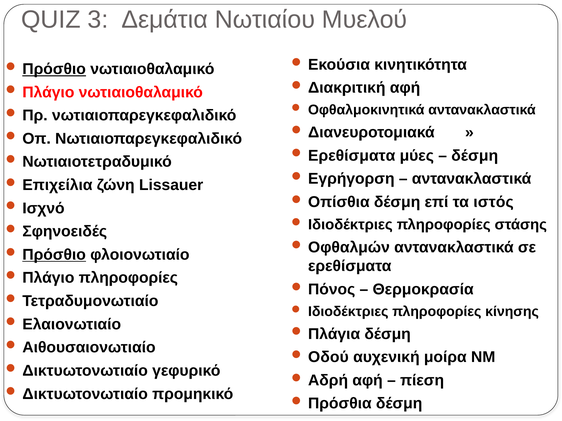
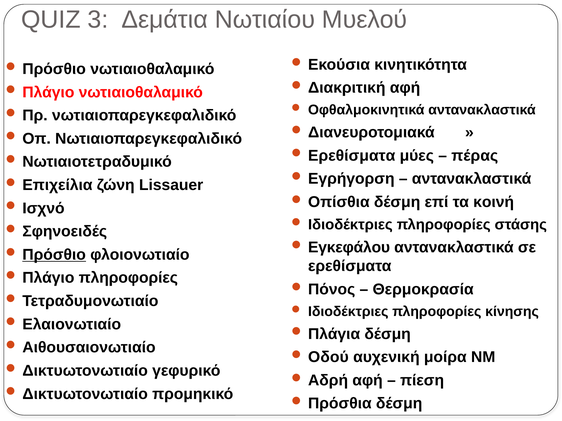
Πρόσθιο underline: present -> none (54, 69)
δέσμη: δέσμη -> πέρας (475, 156)
ιστός: ιστός -> κοινή (494, 202)
Οφθαλμών: Οφθαλμών -> Εγκεφάλου (349, 248)
